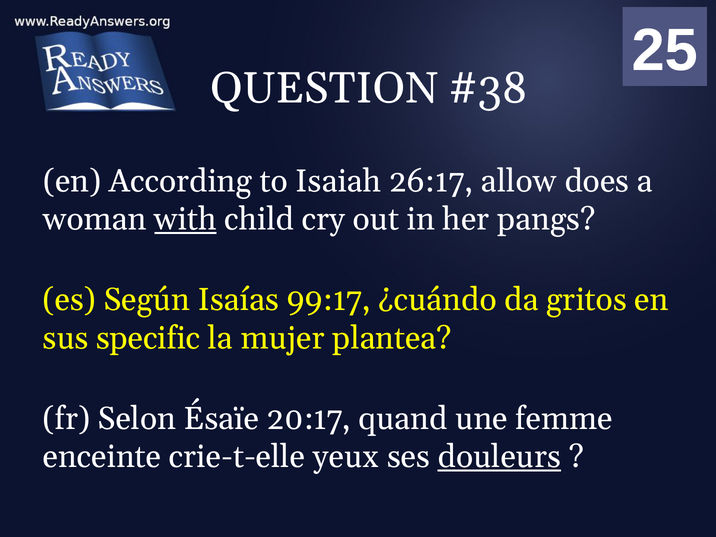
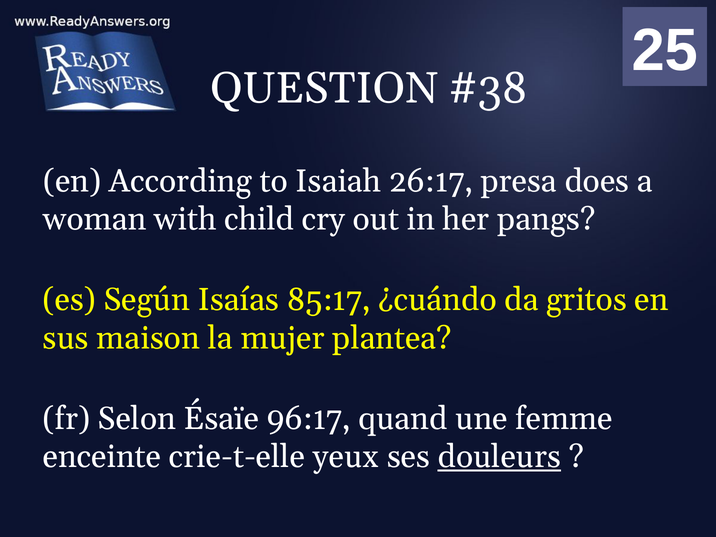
allow: allow -> presa (519, 181)
with underline: present -> none (185, 219)
99:17: 99:17 -> 85:17 (329, 300)
specific: specific -> maison (148, 338)
20:17: 20:17 -> 96:17 (309, 419)
